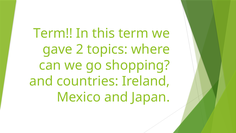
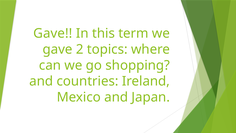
Term: Term -> Gave (53, 33)
